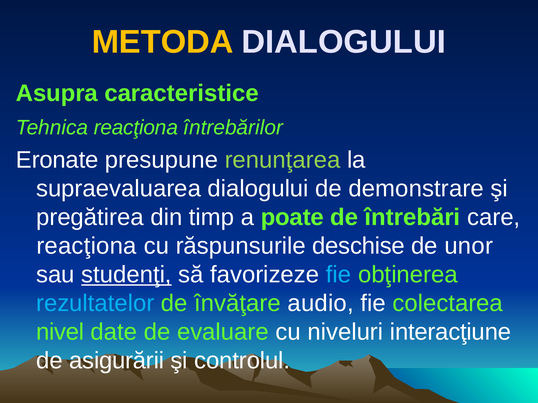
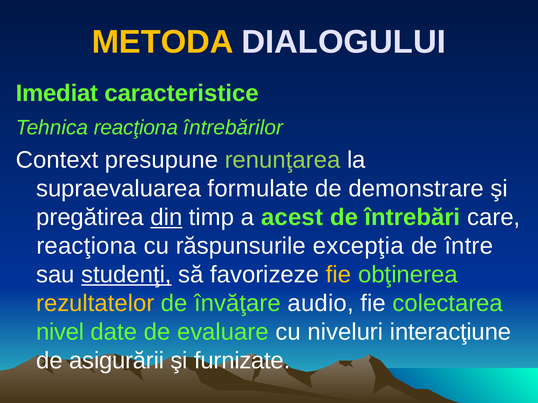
Asupra: Asupra -> Imediat (57, 93)
Eronate: Eronate -> Context (57, 160)
supraevaluarea dialogului: dialogului -> formulate (258, 189)
din underline: none -> present (166, 218)
poate: poate -> acest (292, 218)
deschise: deschise -> excepţia (358, 246)
unor: unor -> între (469, 246)
fie colour: light blue -> yellow (338, 275)
rezultatelor colour: light blue -> yellow (95, 304)
controlul: controlul -> furnizate (242, 361)
